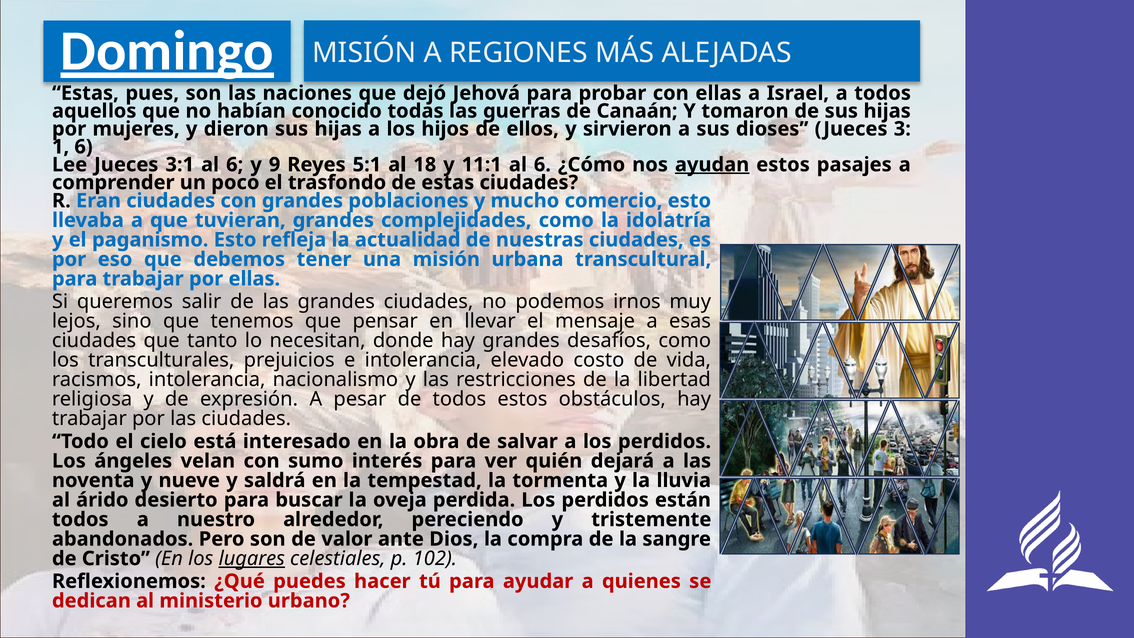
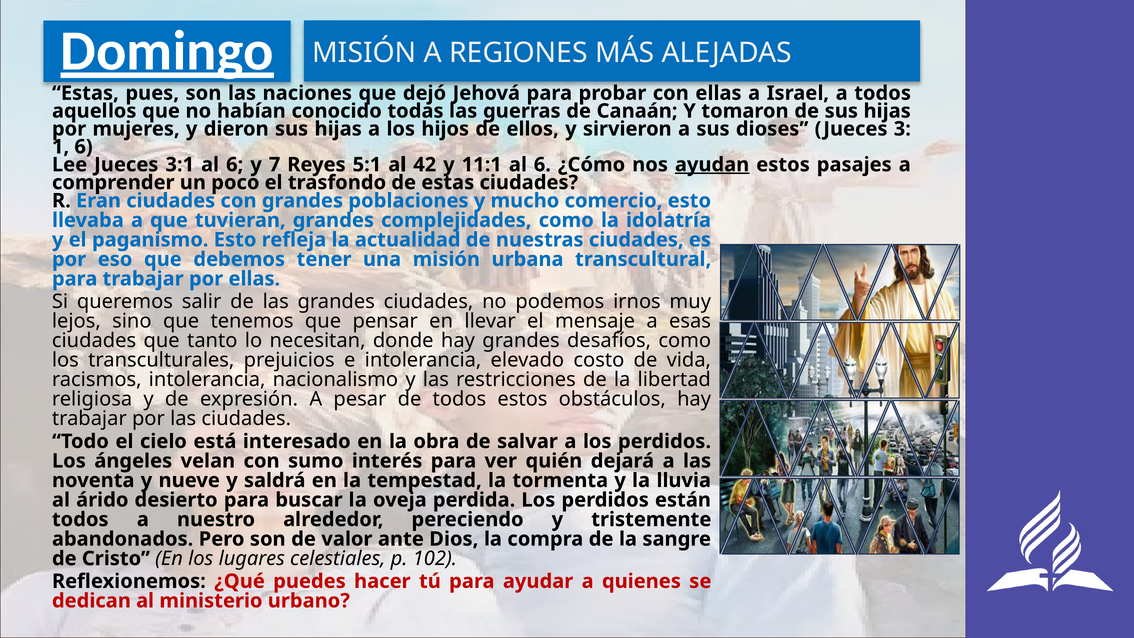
9: 9 -> 7 (275, 165)
18: 18 -> 42 (425, 165)
lugares underline: present -> none (252, 558)
